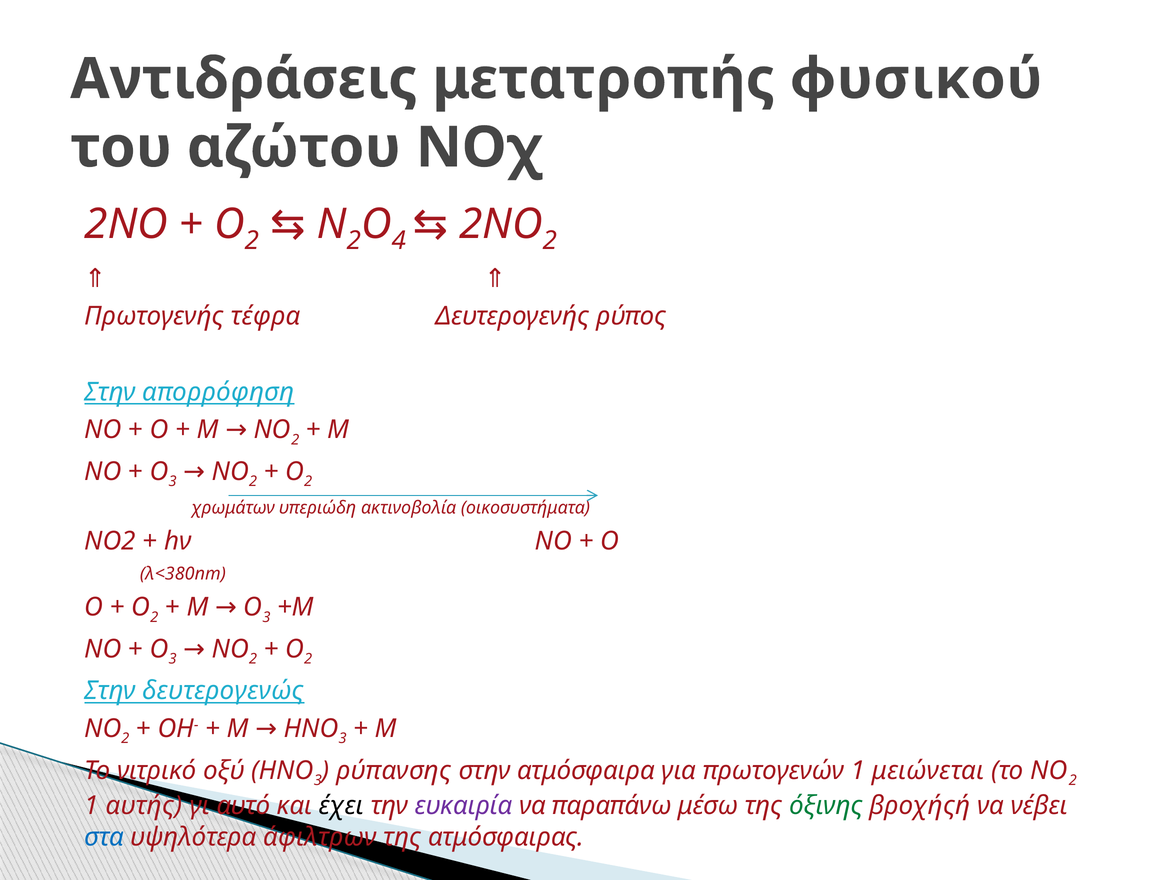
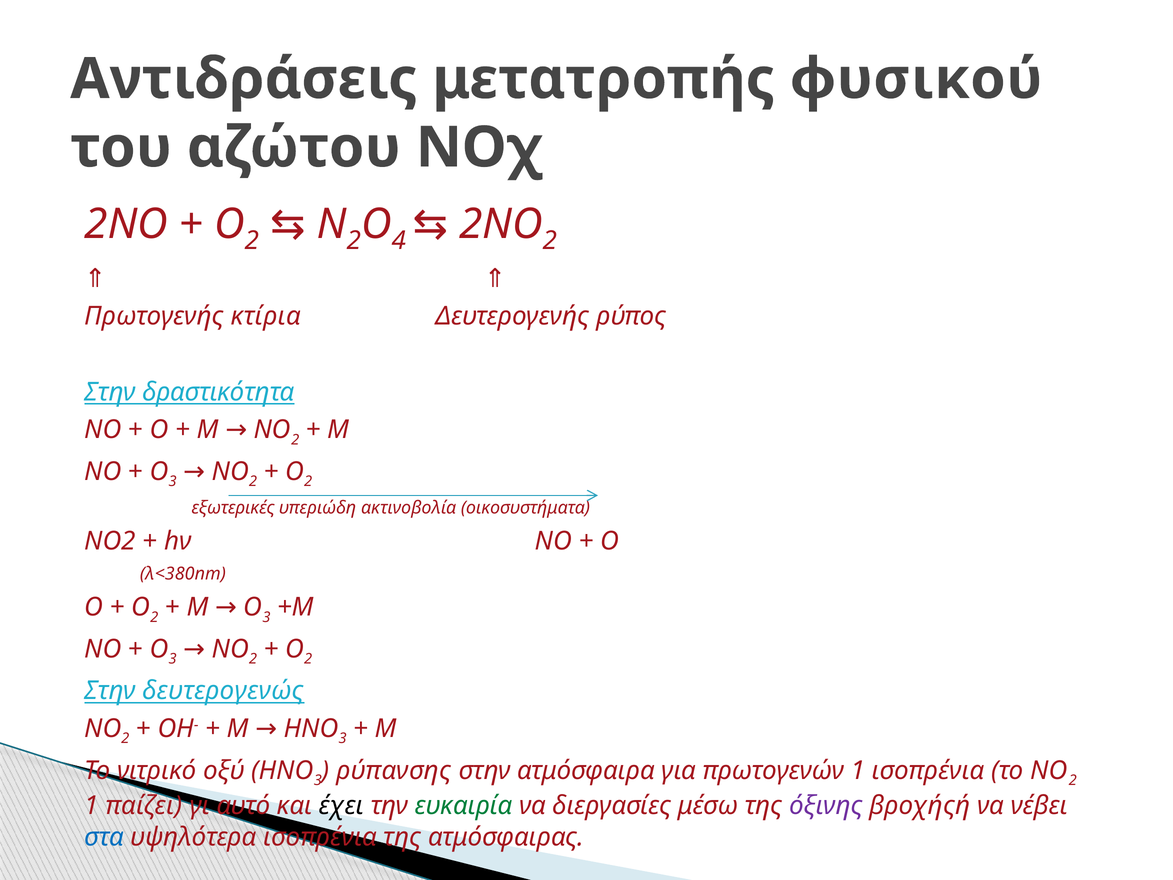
τέφρα: τέφρα -> κτίρια (266, 316)
απορρόφηση: απορρόφηση -> δραστικότητα (218, 392)
χρωμάτων: χρωμάτων -> εξωτερικές (233, 508)
1 μειώνεται: μειώνεται -> ισοπρένια (928, 770)
αυτής: αυτής -> παίζει (144, 805)
ευκαιρία colour: purple -> green (464, 805)
παραπάνω: παραπάνω -> διεργασίες (612, 805)
όξινης colour: green -> purple (826, 805)
υψηλότερα άφιλτρων: άφιλτρων -> ισοπρένια (320, 837)
